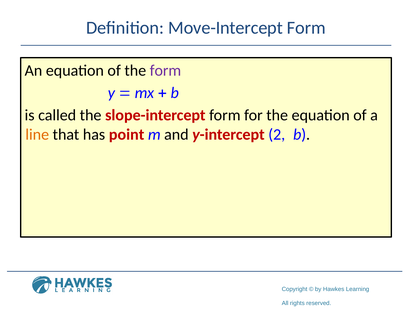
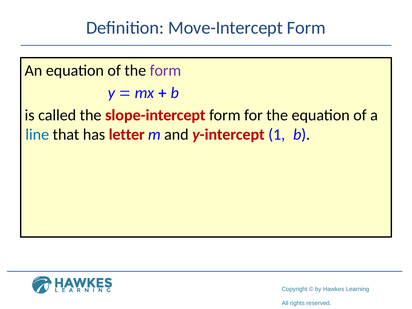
line colour: orange -> blue (37, 135)
point: point -> letter (127, 135)
2: 2 -> 1 (277, 135)
